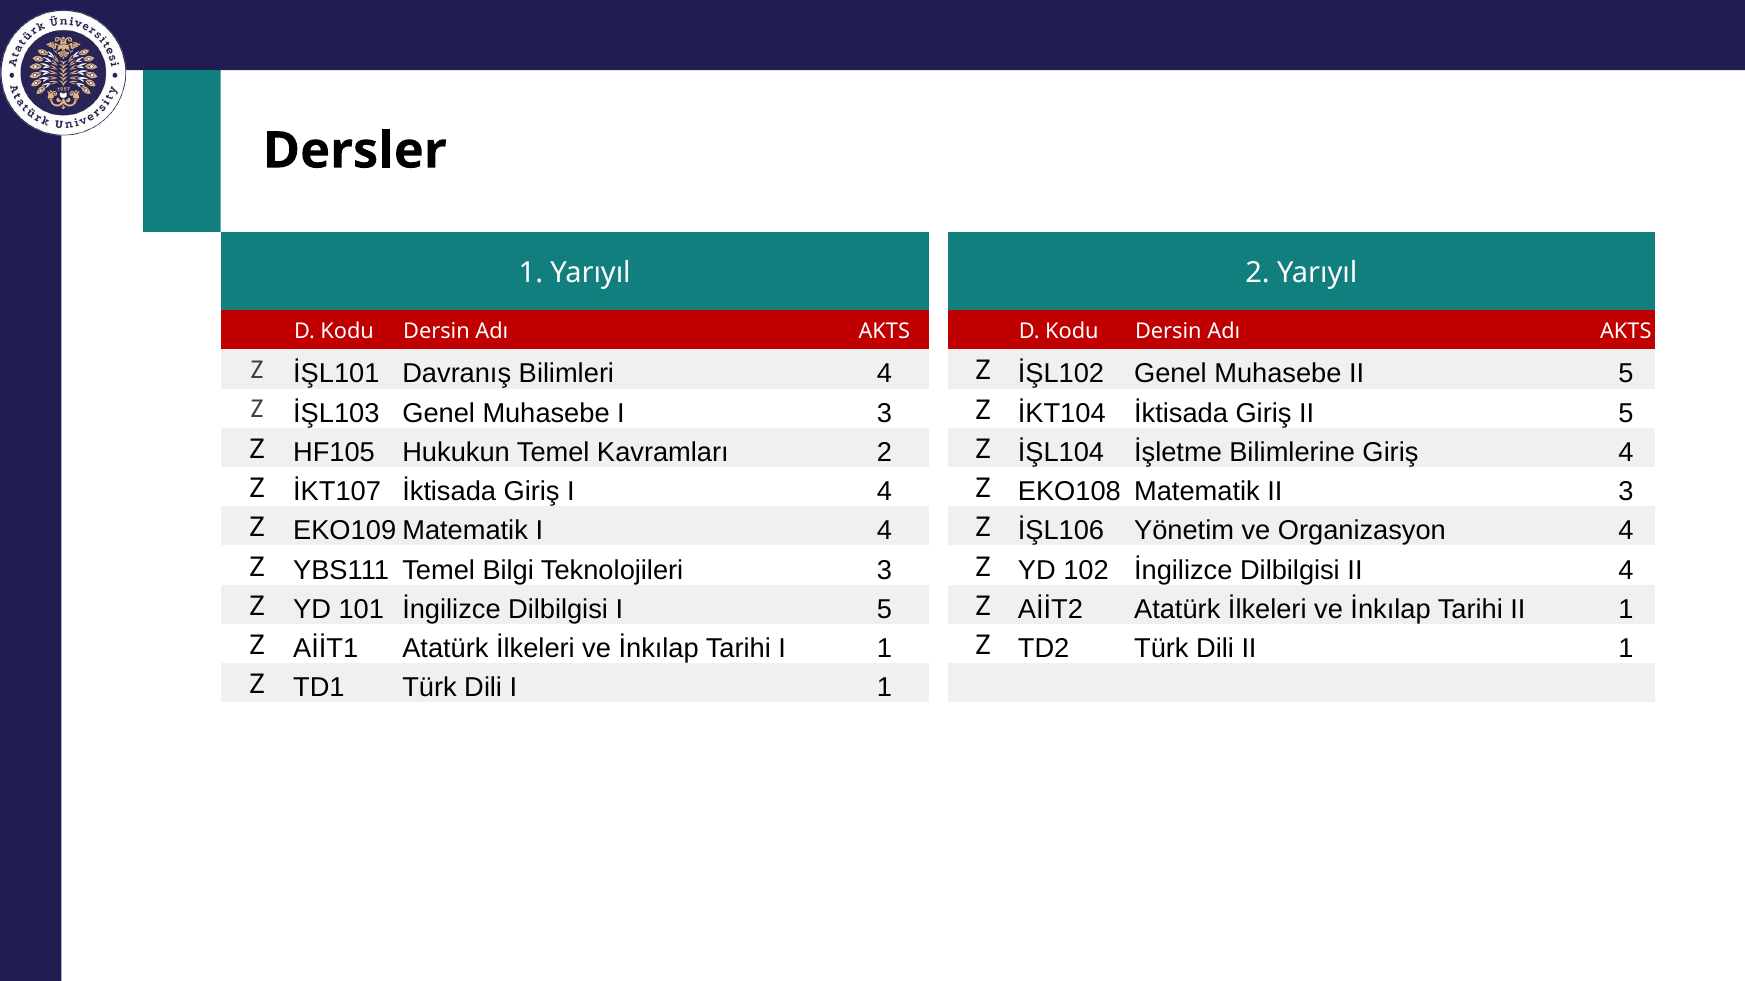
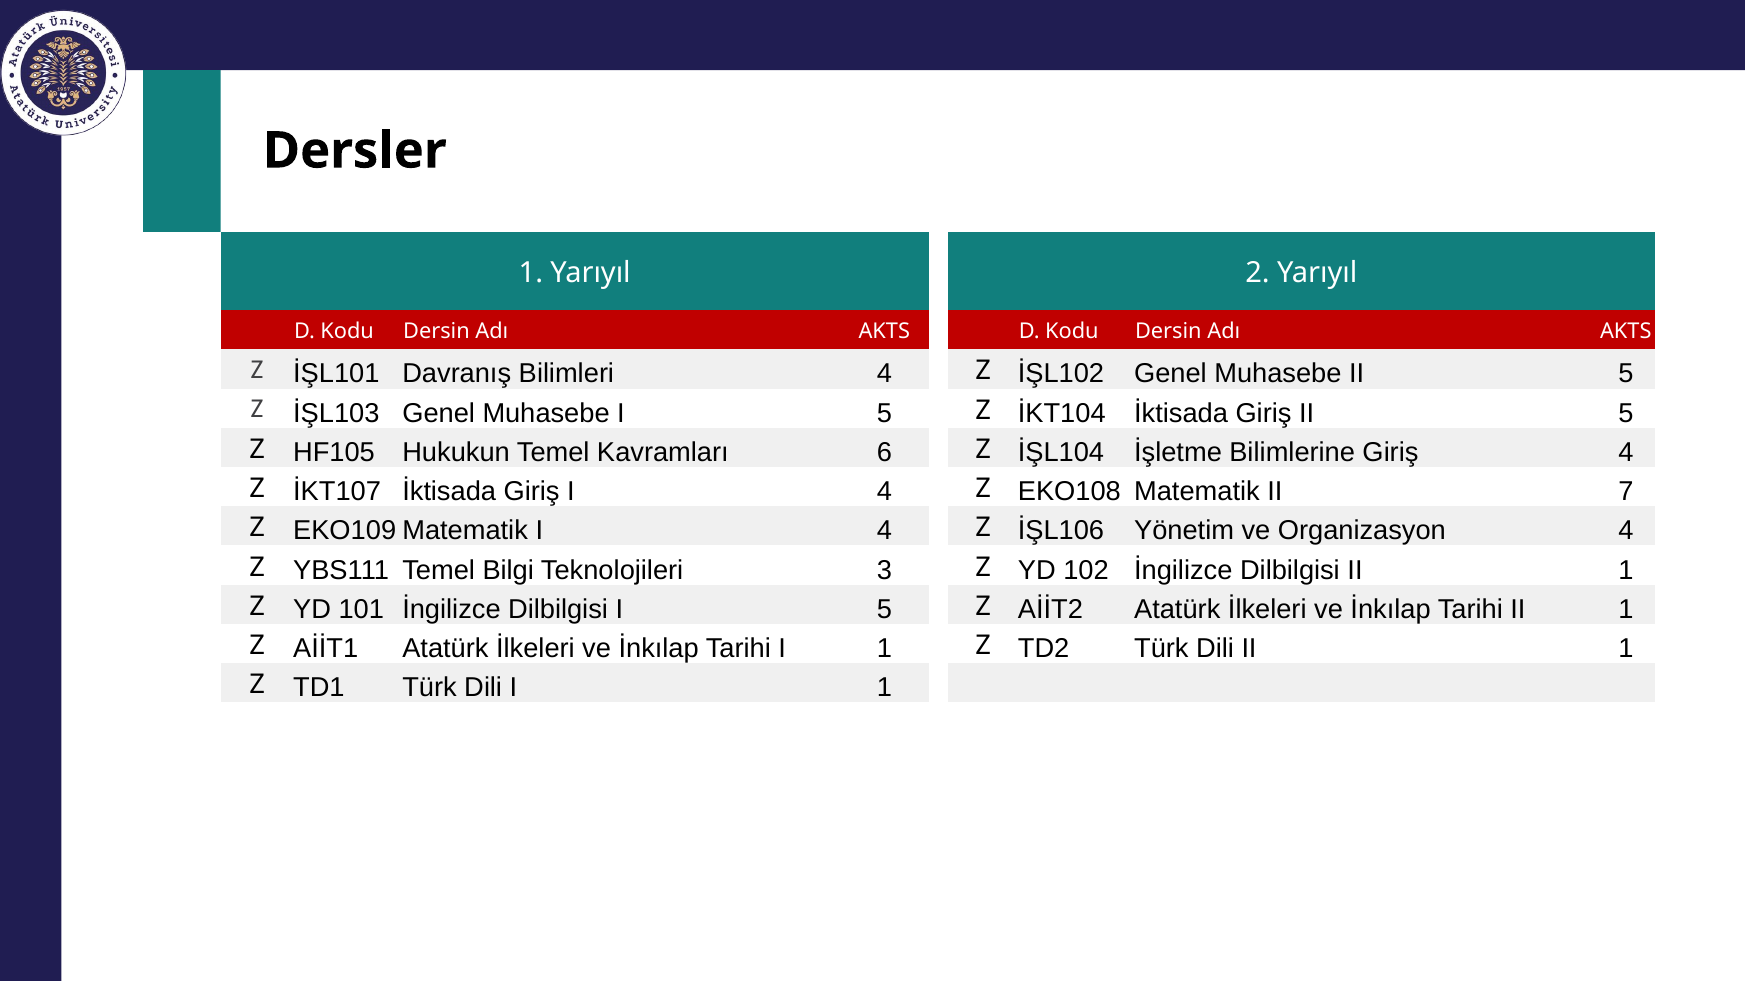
Muhasebe I 3: 3 -> 5 (884, 413)
Kavramları 2: 2 -> 6 (884, 453)
II 3: 3 -> 7 (1626, 492)
Dilbilgisi II 4: 4 -> 1 (1626, 570)
